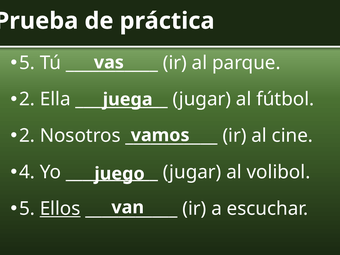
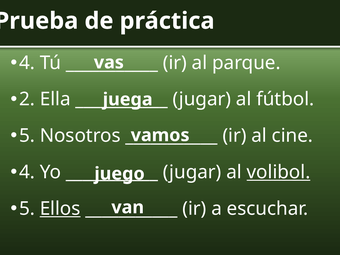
5: 5 -> 4 (27, 63)
2: 2 -> 5 (27, 136)
volibol underline: none -> present (278, 172)
